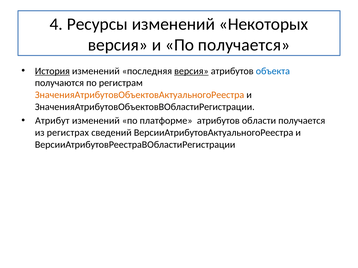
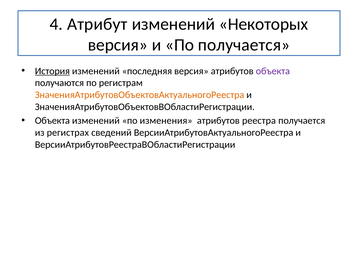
Ресурсы: Ресурсы -> Атрибут (97, 24)
версия underline: present -> none (191, 71)
объекта colour: blue -> purple (273, 71)
Атрибут: Атрибут -> Объекта (52, 121)
платформе: платформе -> изменения (166, 121)
области: области -> реестра (259, 121)
